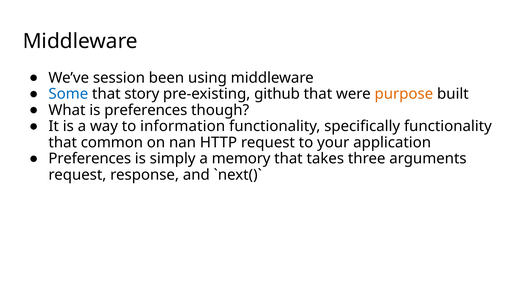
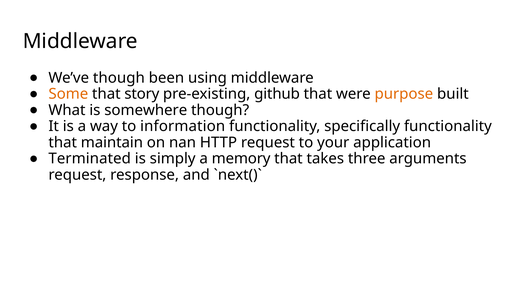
We’ve session: session -> though (119, 78)
Some colour: blue -> orange (68, 94)
is preferences: preferences -> somewhere (146, 110)
common: common -> maintain (112, 143)
Preferences: Preferences -> Terminated (90, 159)
